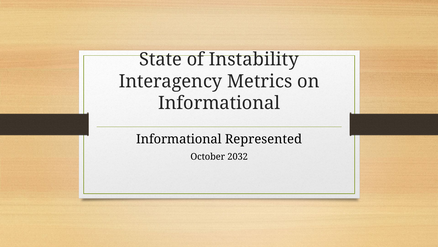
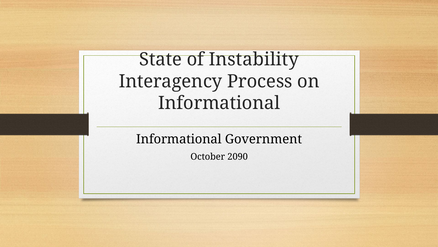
Metrics: Metrics -> Process (260, 81)
Represented: Represented -> Government (263, 139)
2032: 2032 -> 2090 (238, 156)
